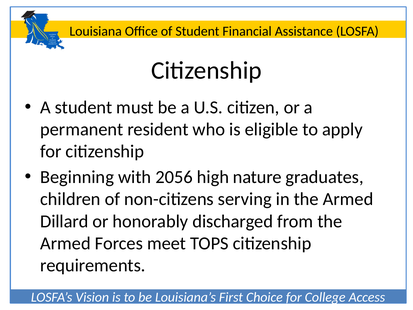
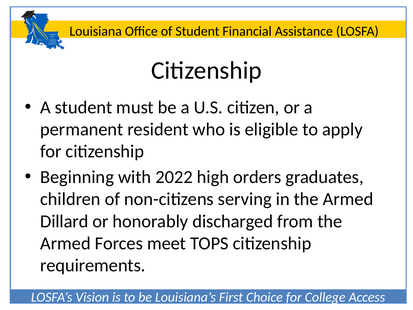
2056: 2056 -> 2022 (174, 177)
nature: nature -> orders (257, 177)
